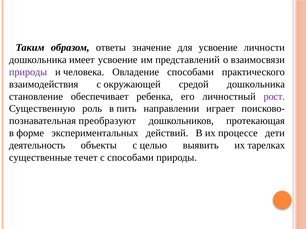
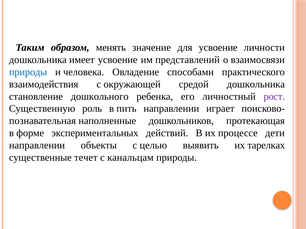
ответы: ответы -> менять (111, 48)
природы colour: purple -> blue (28, 72)
обеспечивает: обеспечивает -> дошкольного (100, 97)
преобразуют: преобразуют -> наполненные (107, 121)
деятельность: деятельность -> направлении (37, 146)
с способами: способами -> канальцам (130, 158)
